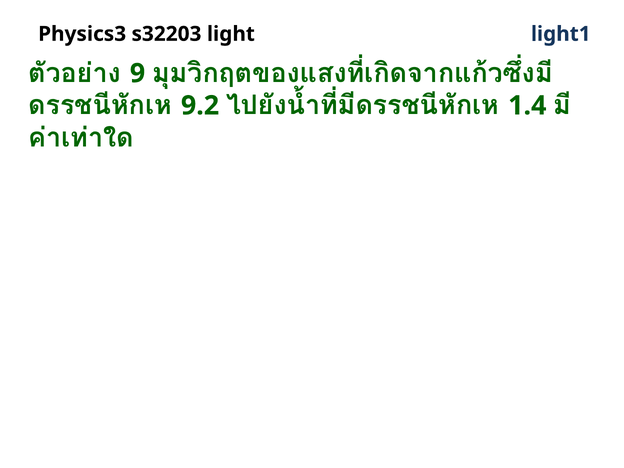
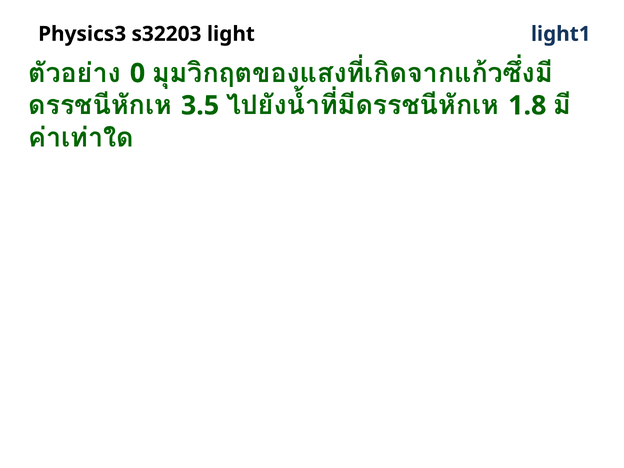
9: 9 -> 0 (138, 73)
9.2: 9.2 -> 3.5 (200, 106)
1.4: 1.4 -> 1.8 (527, 106)
